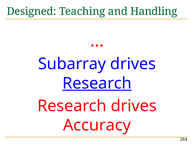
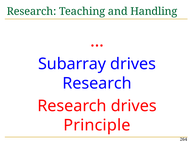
Designed: Designed -> Research (32, 11)
Research underline: present -> none (97, 84)
Accuracy: Accuracy -> Principle (97, 126)
